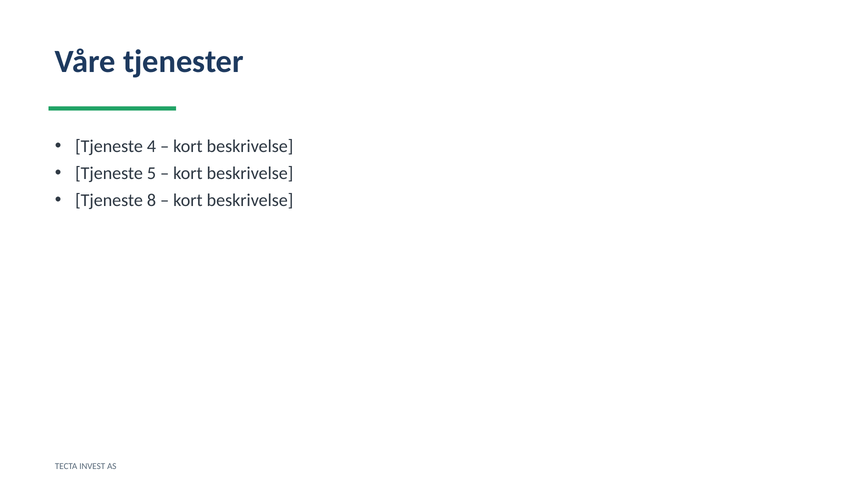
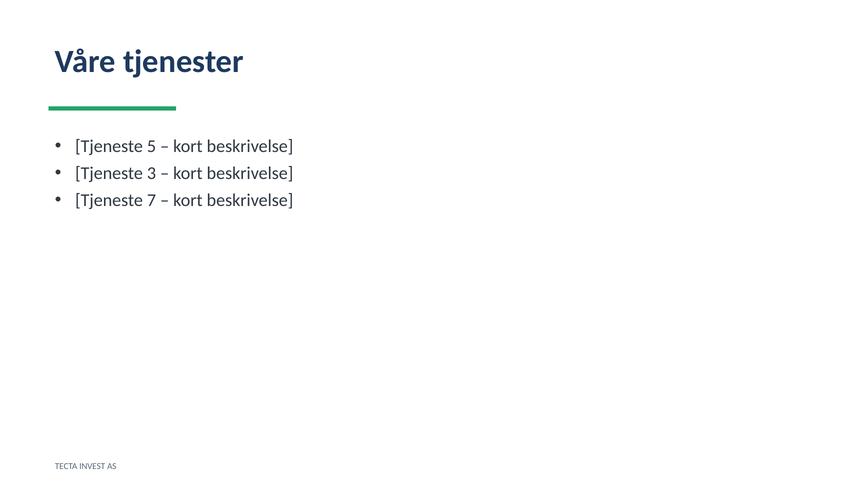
4: 4 -> 5 (151, 146)
5: 5 -> 3 (151, 173)
8: 8 -> 7 (151, 200)
